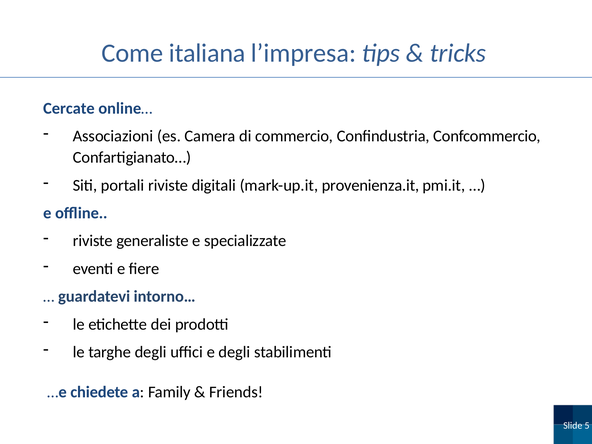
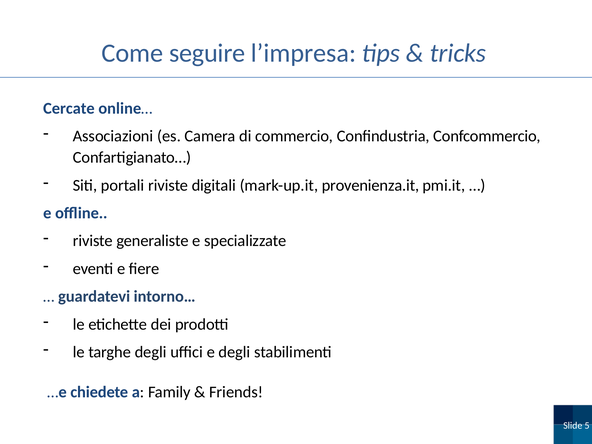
italiana: italiana -> seguire (207, 53)
